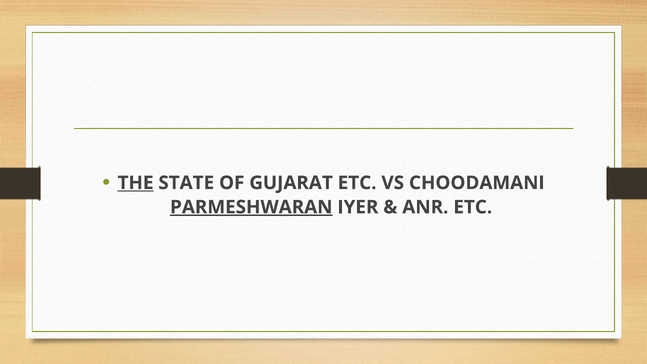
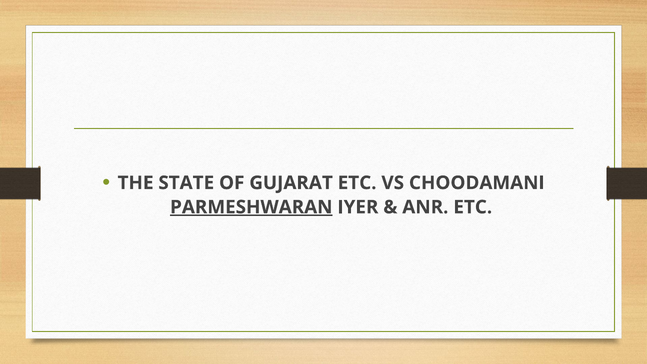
THE underline: present -> none (136, 183)
